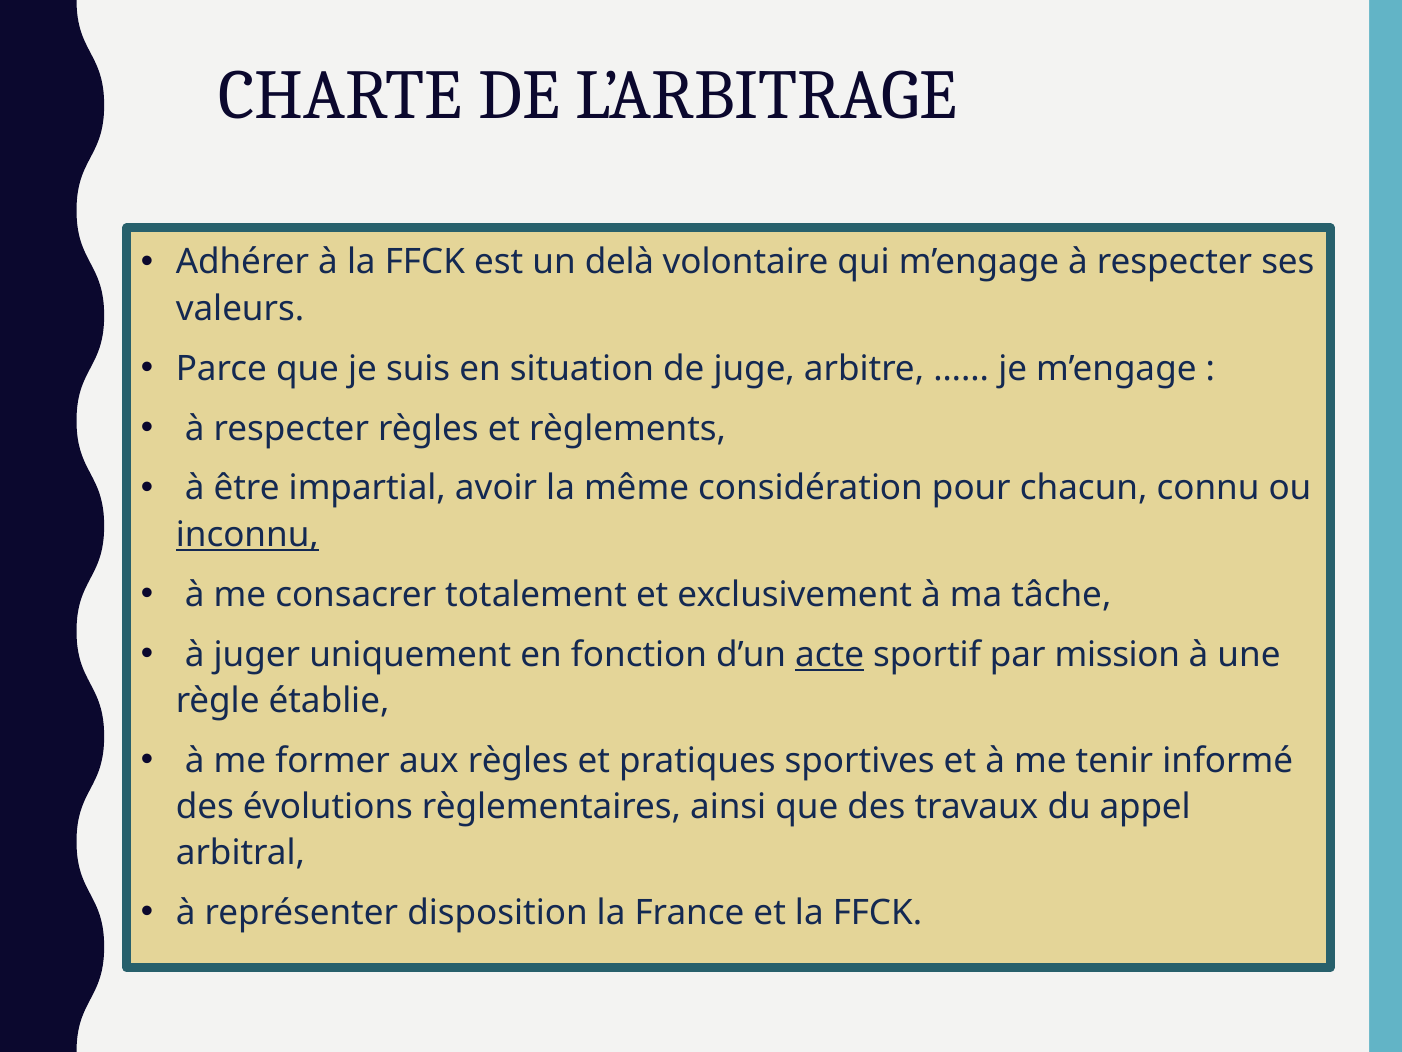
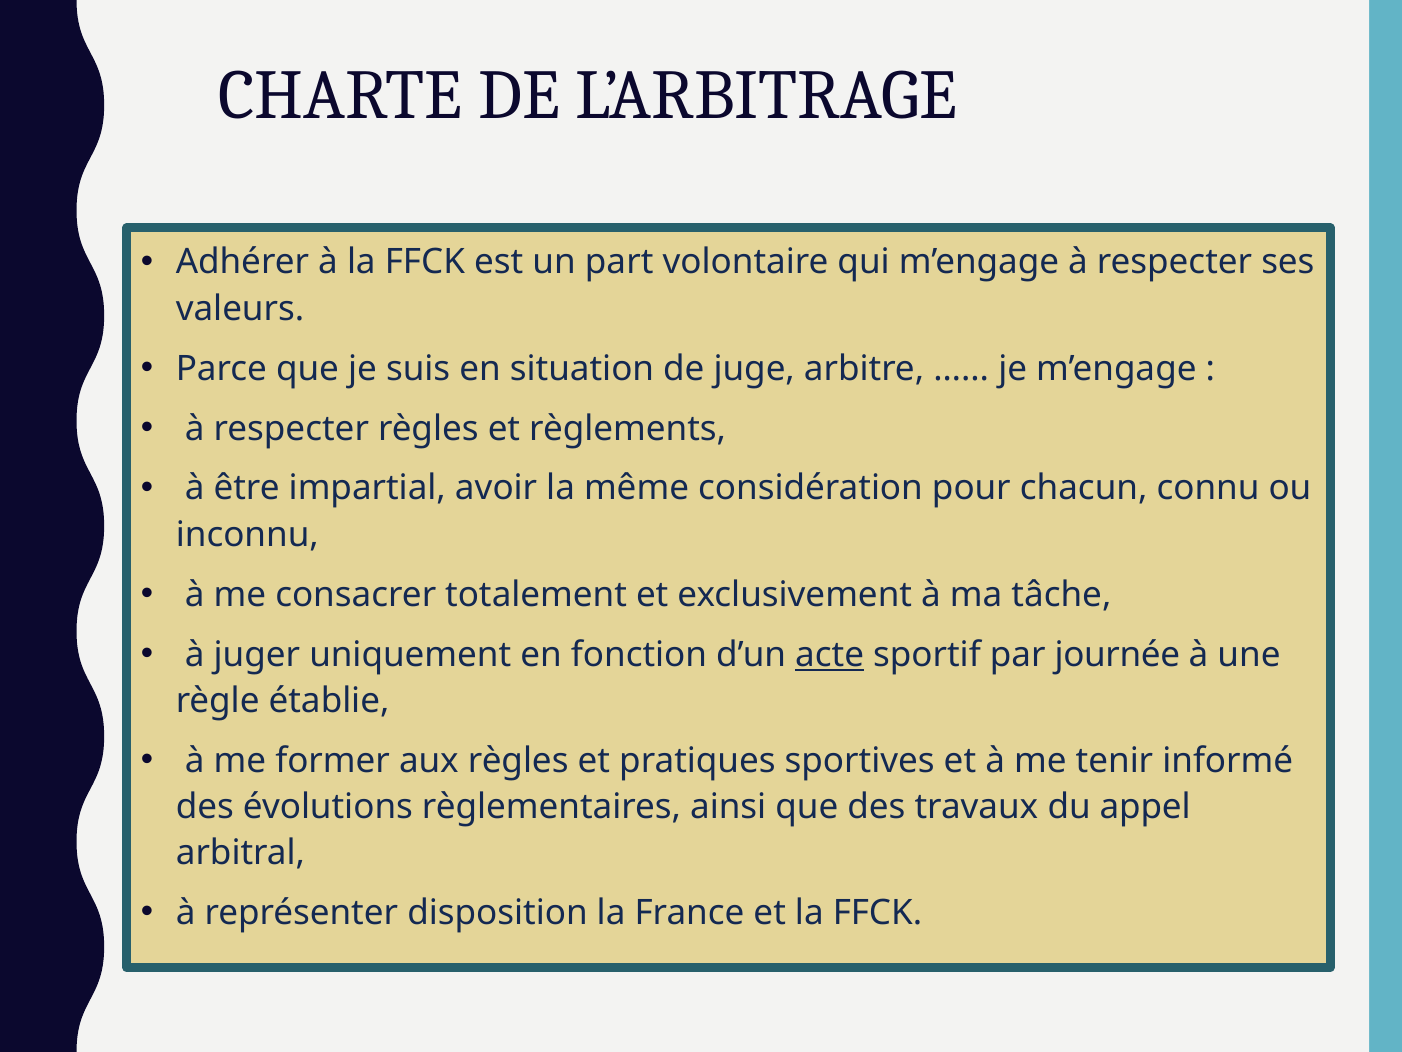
delà: delà -> part (619, 262)
inconnu underline: present -> none (247, 534)
mission: mission -> journée (1117, 654)
